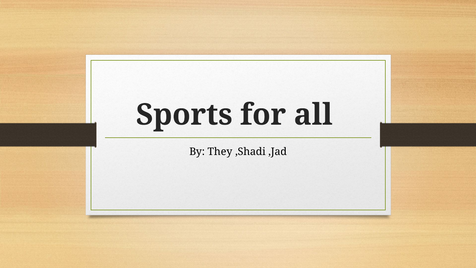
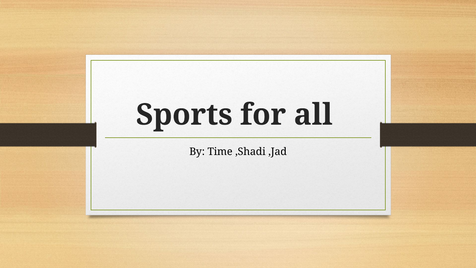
They: They -> Time (220, 152)
